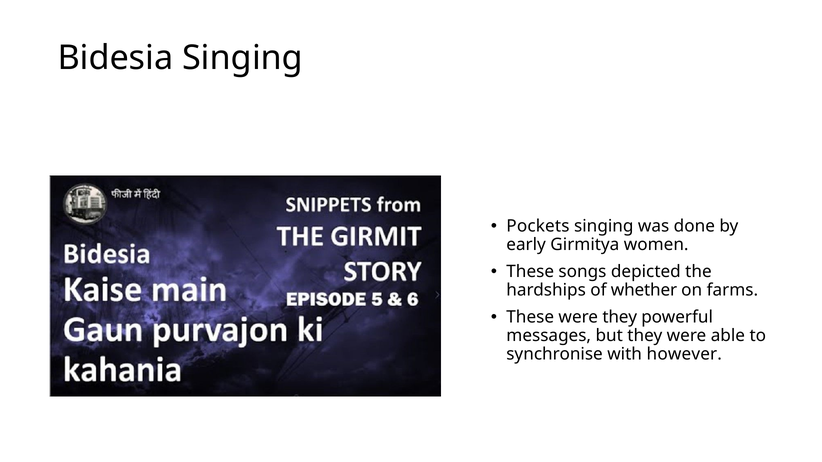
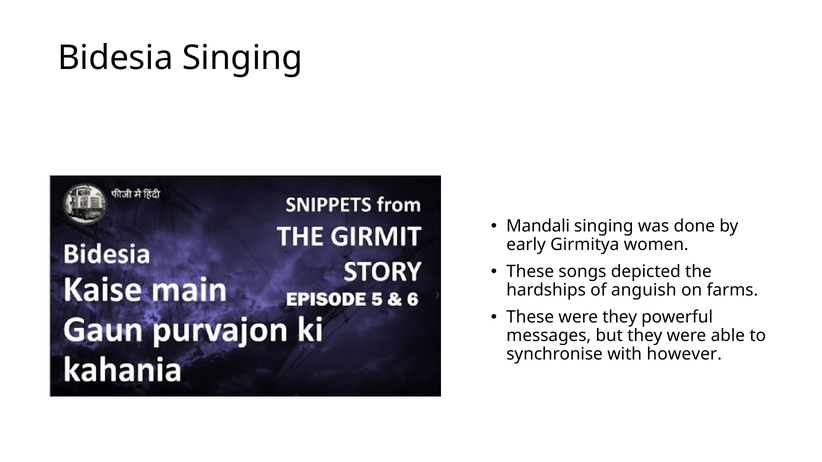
Pockets: Pockets -> Mandali (538, 226)
whether: whether -> anguish (644, 290)
